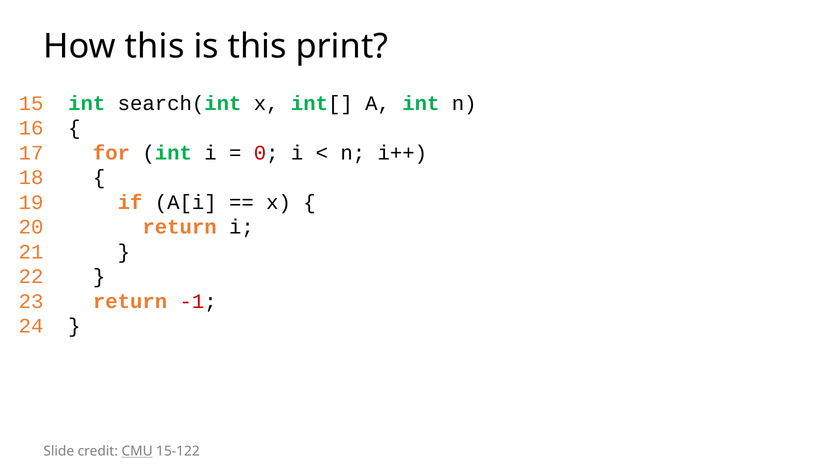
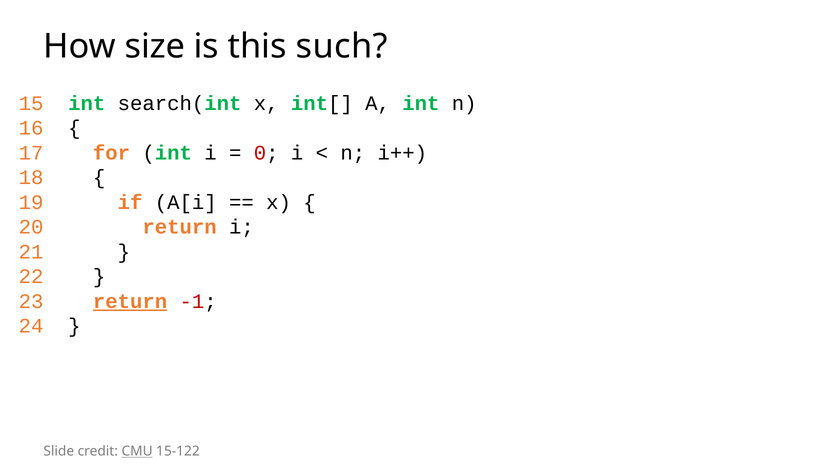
How this: this -> size (155, 46)
print: print -> such (342, 46)
return underline: none -> present (130, 301)
